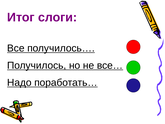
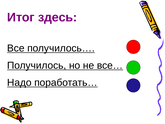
слоги: слоги -> здесь (58, 17)
